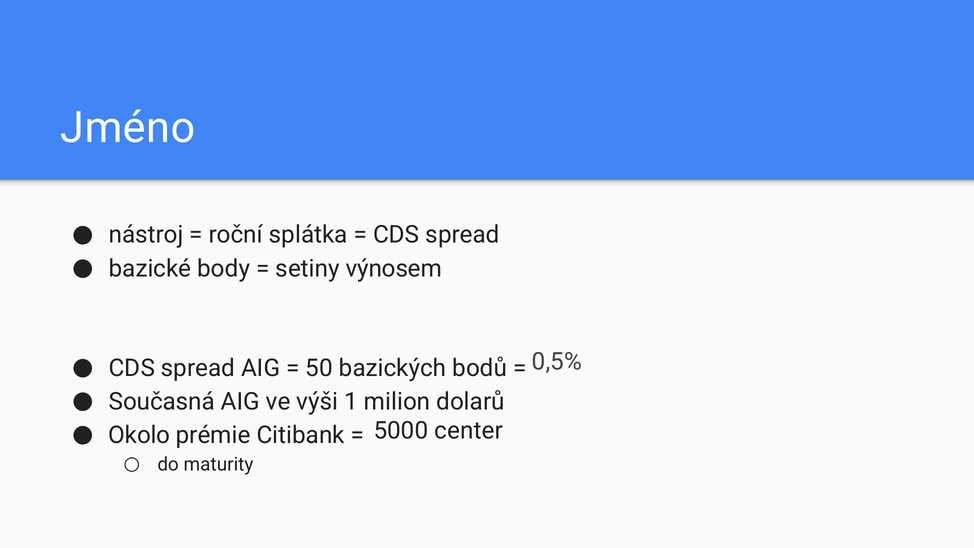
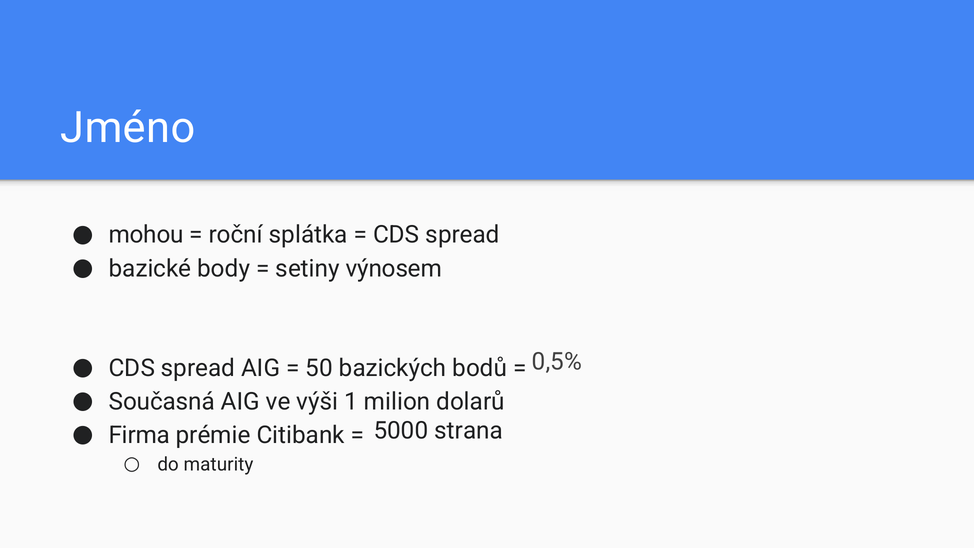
nástroj: nástroj -> mohou (146, 235)
center: center -> strana (469, 431)
Okolo: Okolo -> Firma (139, 435)
